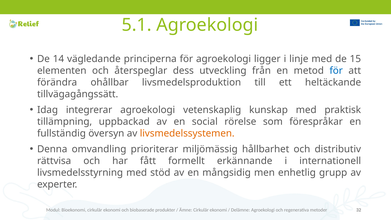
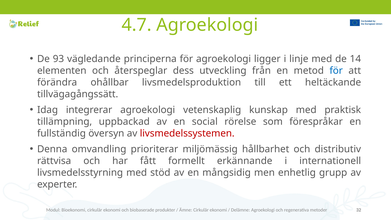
5.1: 5.1 -> 4.7 (137, 25)
14: 14 -> 93 (58, 59)
15: 15 -> 14 (355, 59)
livsmedelssystemen colour: orange -> red (187, 133)
